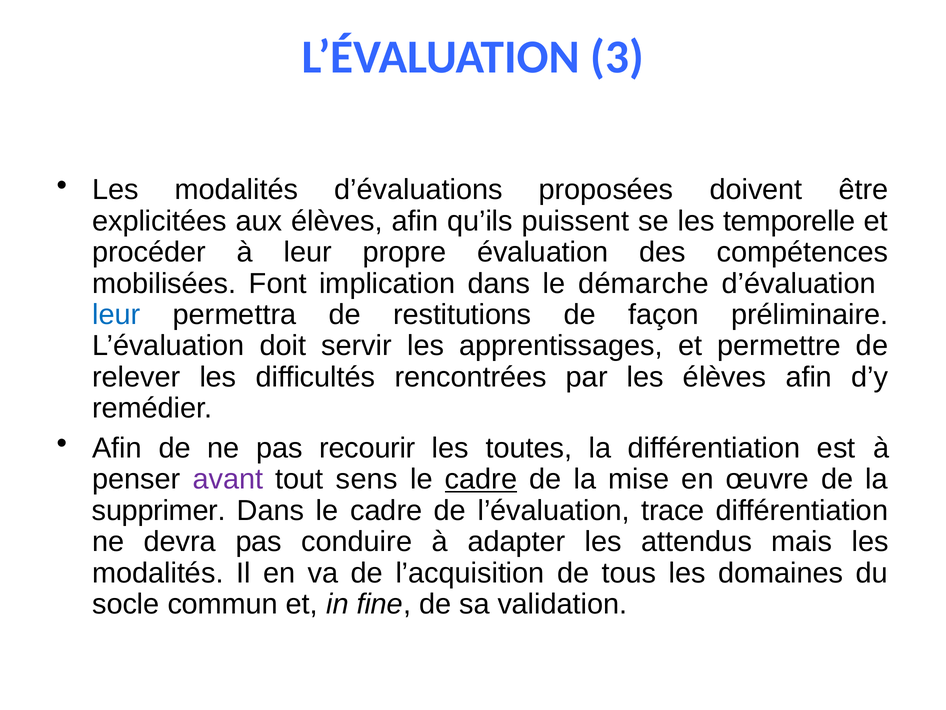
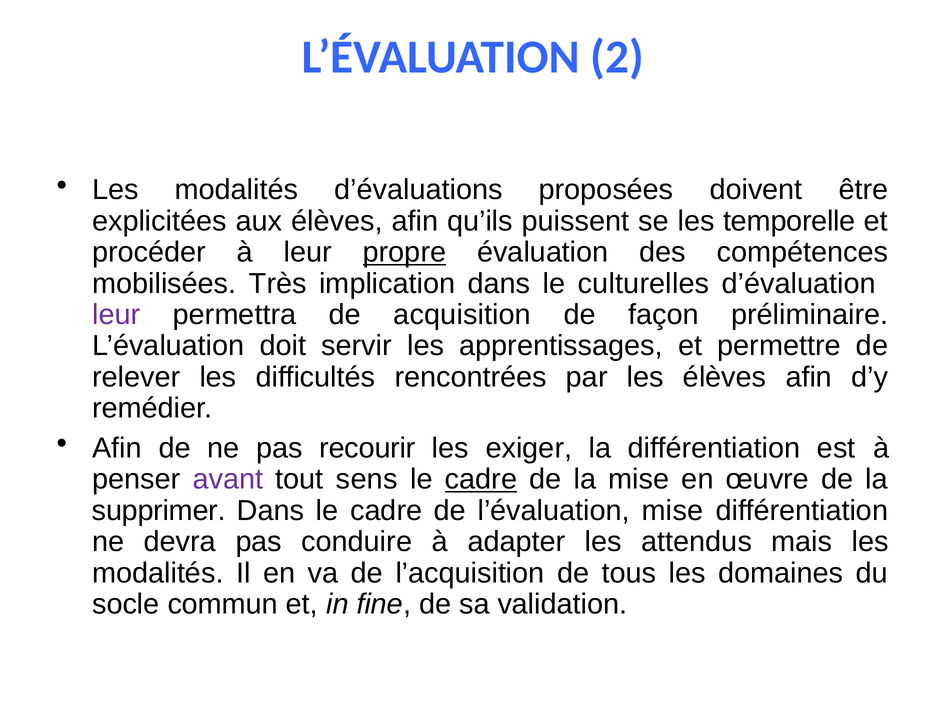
3: 3 -> 2 (617, 57)
propre underline: none -> present (405, 252)
Font: Font -> Très (278, 283)
démarche: démarche -> culturelles (644, 283)
leur colour: blue -> purple (116, 314)
restitutions: restitutions -> acquisition (462, 314)
toutes: toutes -> exiger (529, 448)
l’évaluation trace: trace -> mise (673, 510)
